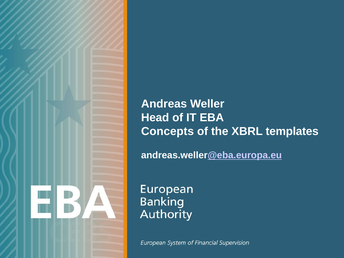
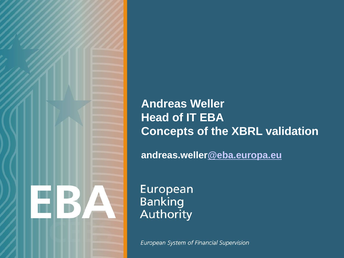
templates: templates -> validation (292, 131)
